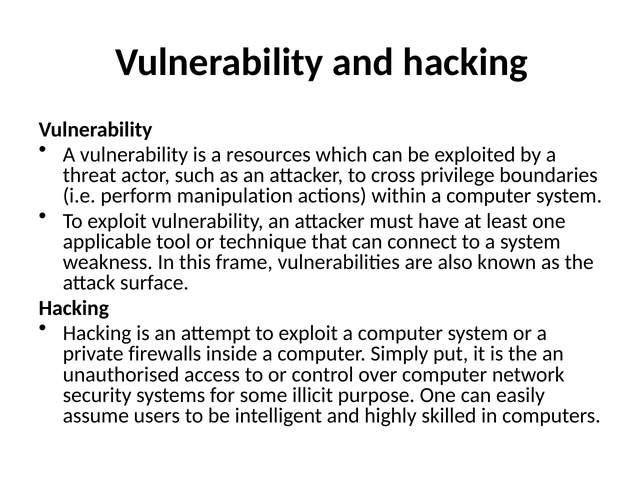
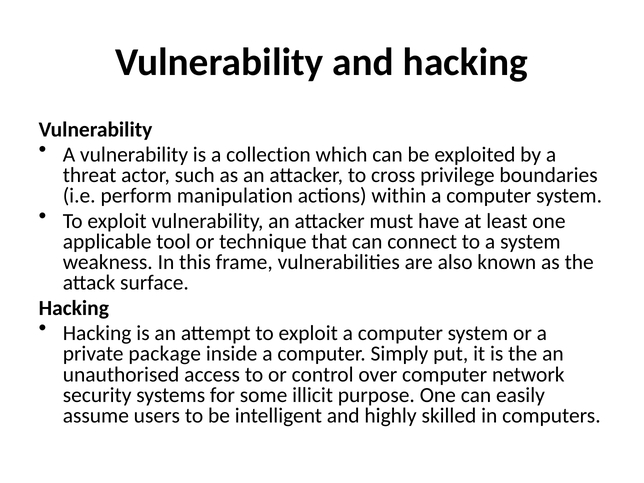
resources: resources -> collection (268, 155)
firewalls: firewalls -> package (165, 354)
